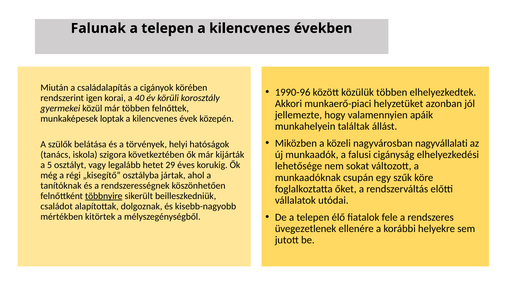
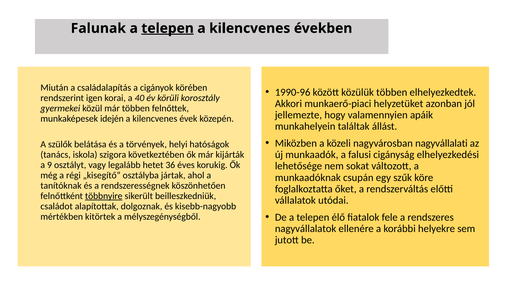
telepen underline: none -> present (168, 28)
loptak: loptak -> idején (112, 118)
5: 5 -> 9 (50, 165)
29: 29 -> 36 (170, 165)
üvegezetlenek: üvegezetlenek -> nagyvállalatok (306, 228)
